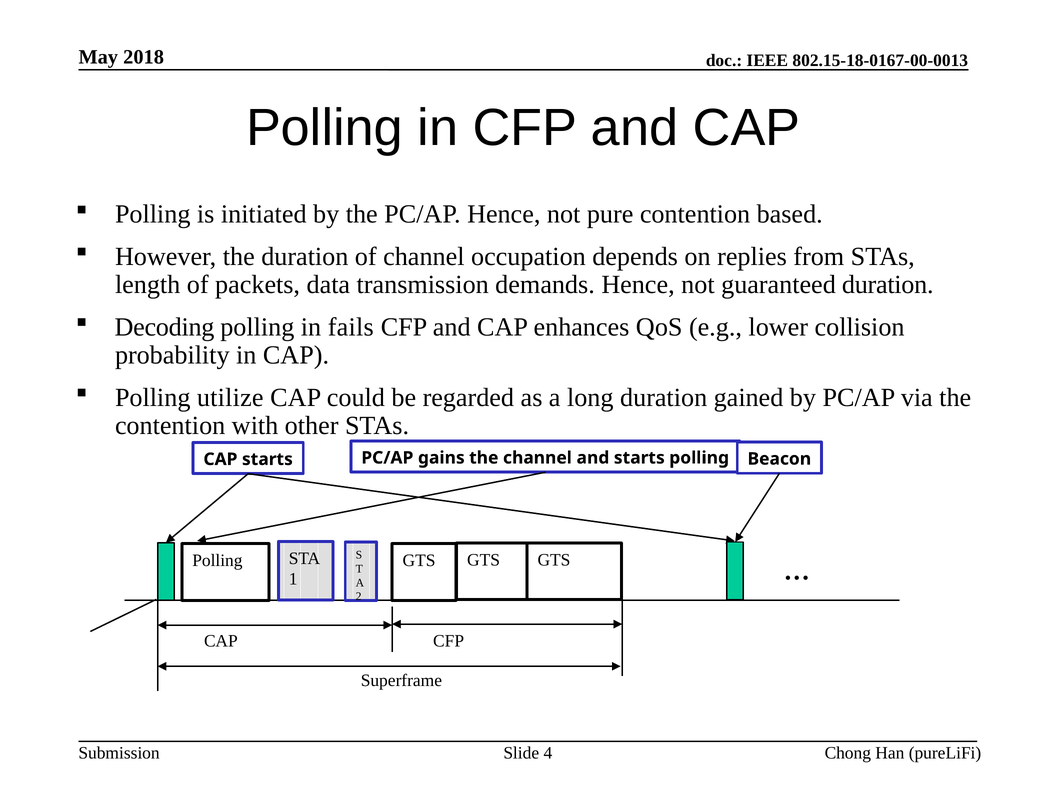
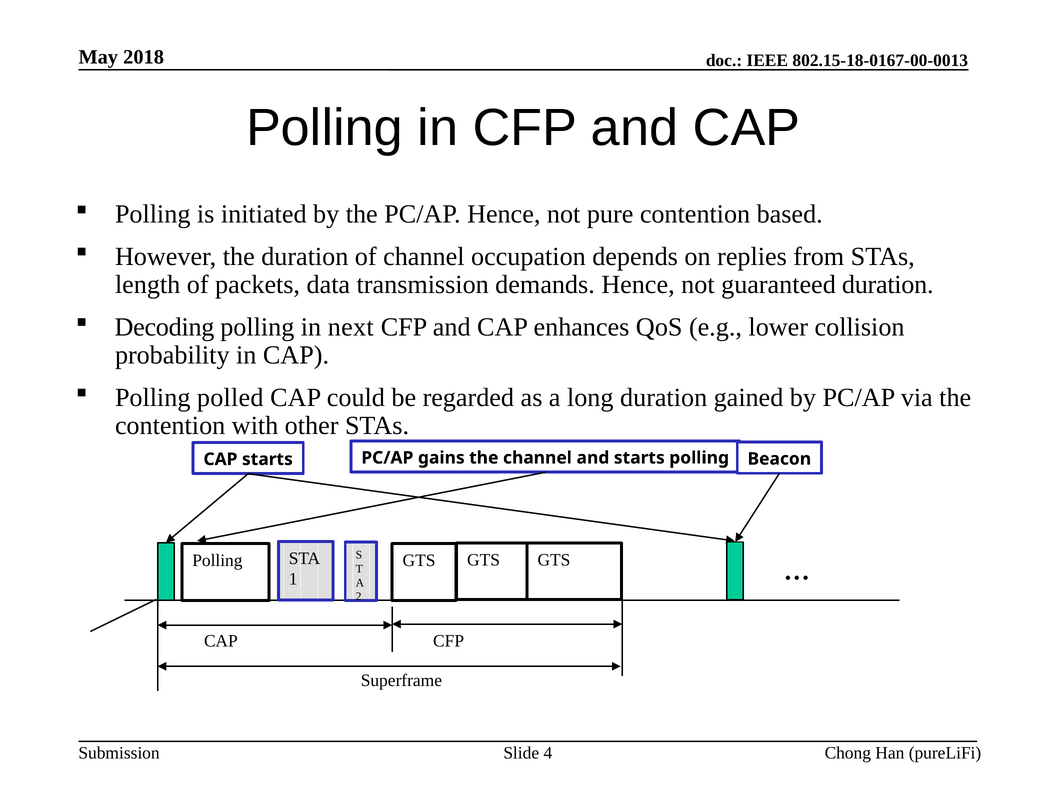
fails: fails -> next (351, 327)
utilize: utilize -> polled (230, 398)
